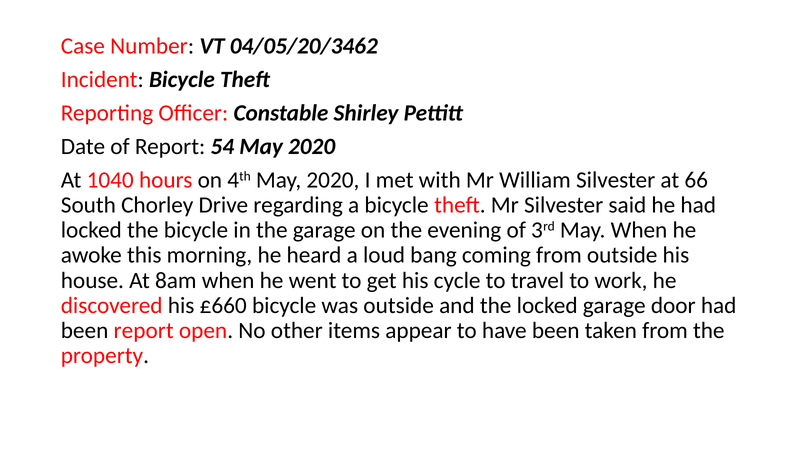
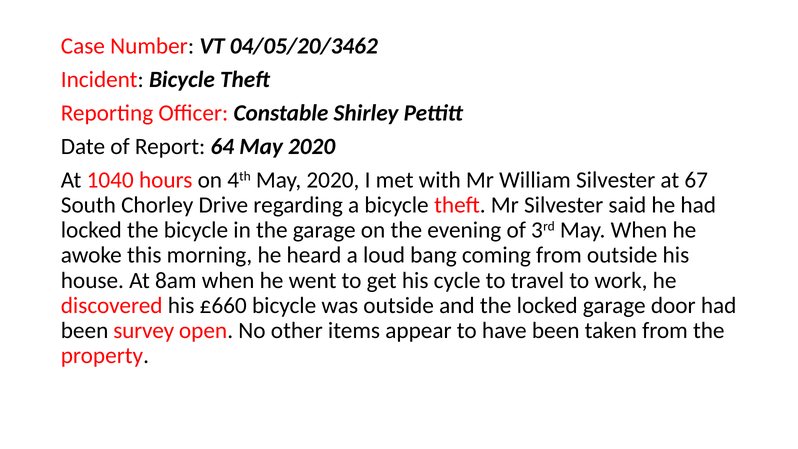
54: 54 -> 64 (222, 147)
66: 66 -> 67 (696, 180)
been report: report -> survey (144, 331)
